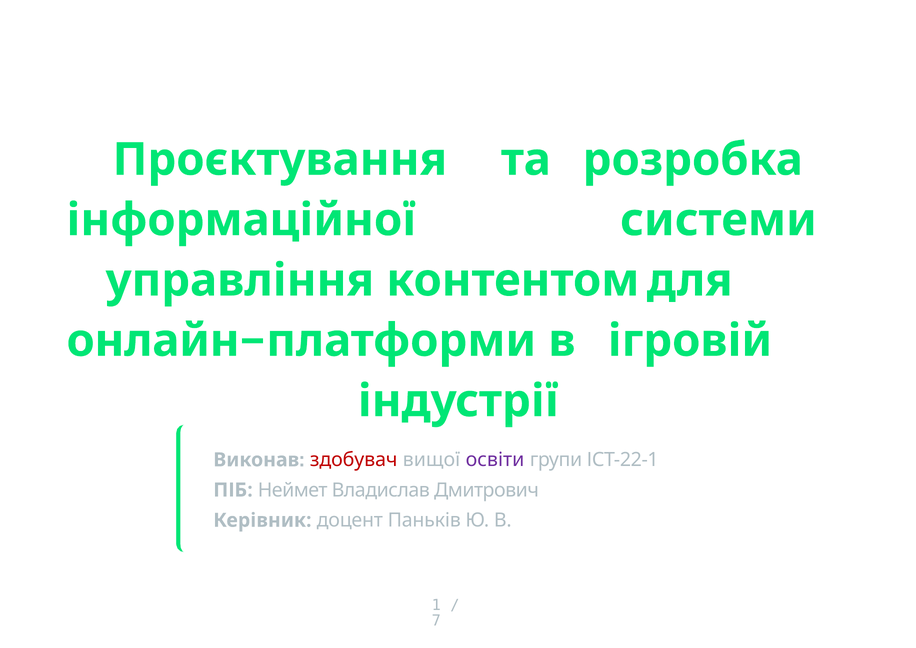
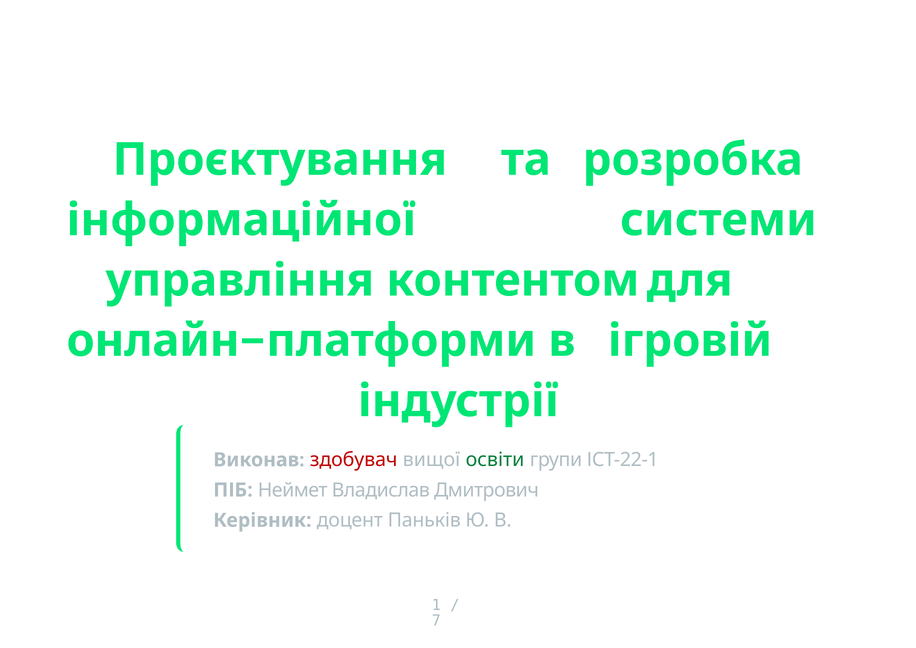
освіти colour: purple -> green (495, 459)
